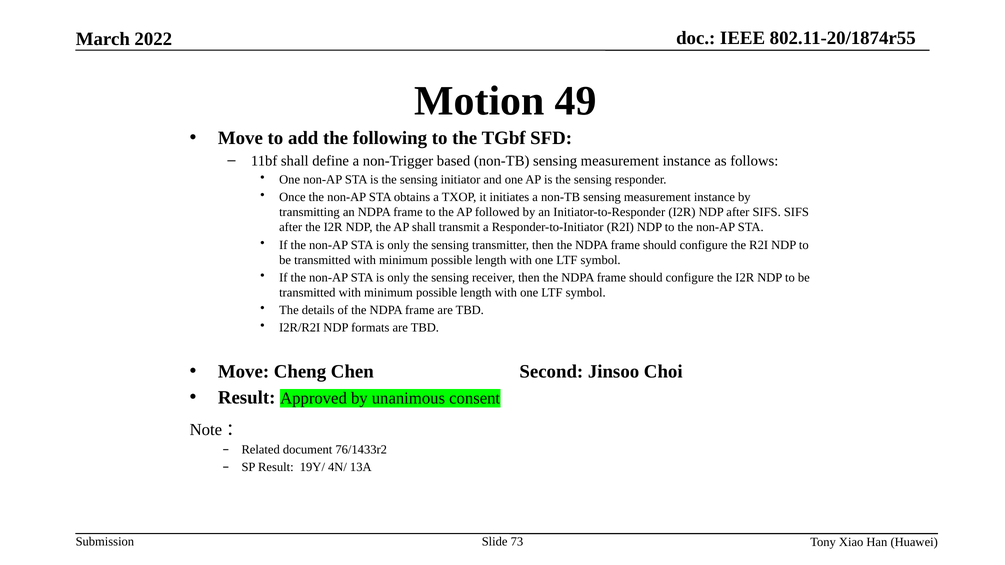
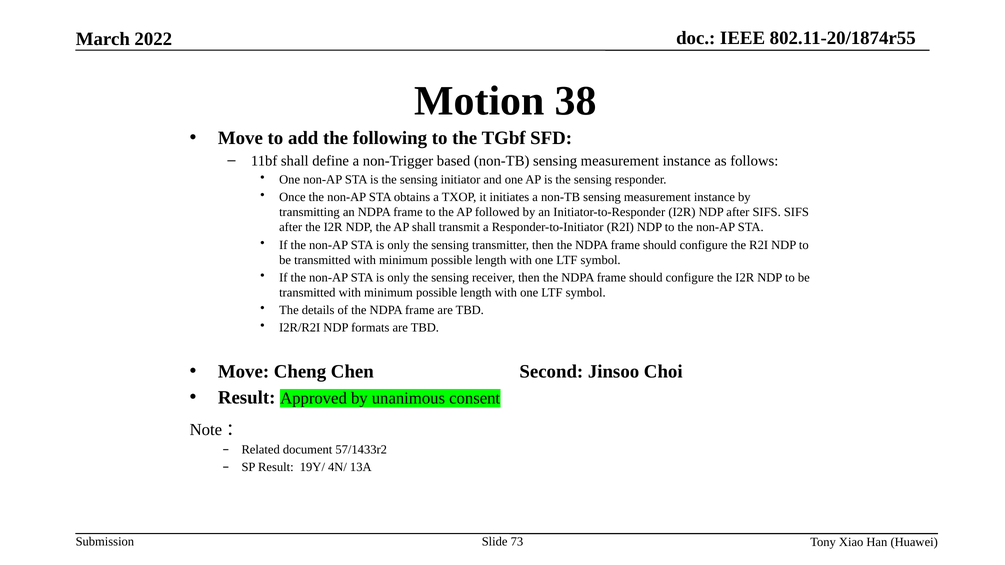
49: 49 -> 38 (576, 101)
76/1433r2: 76/1433r2 -> 57/1433r2 (361, 450)
